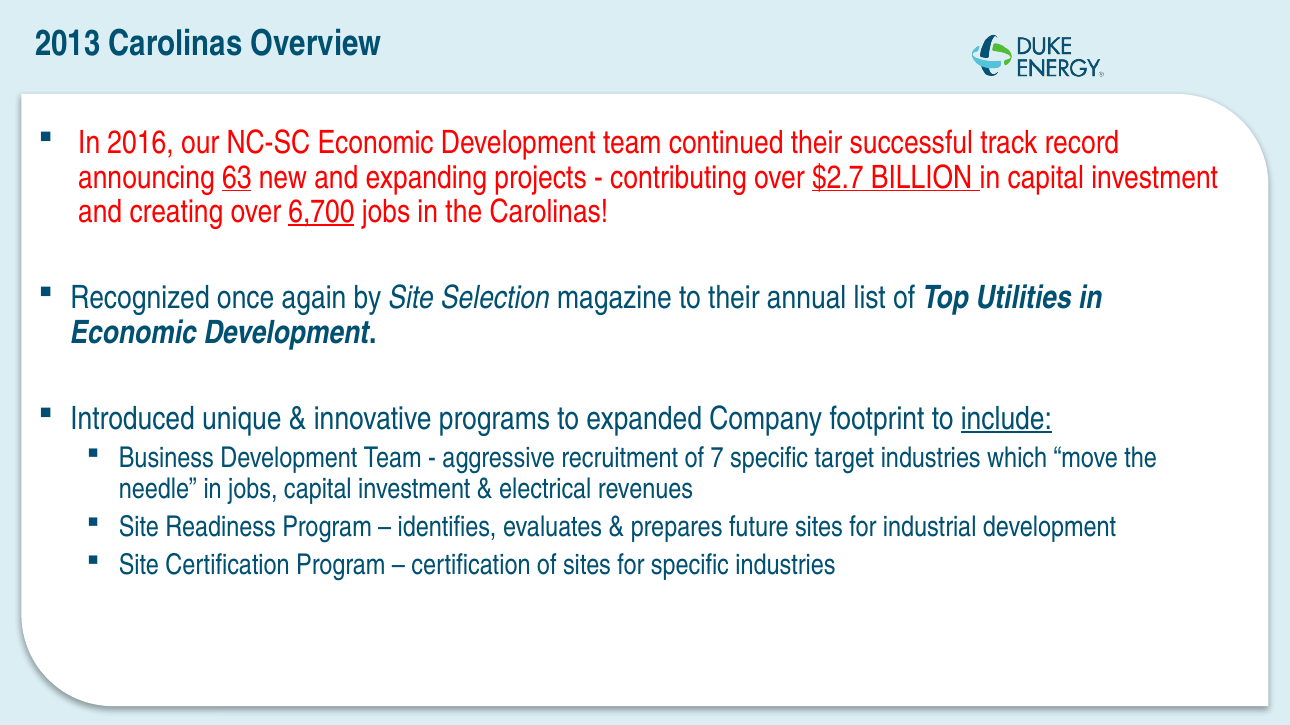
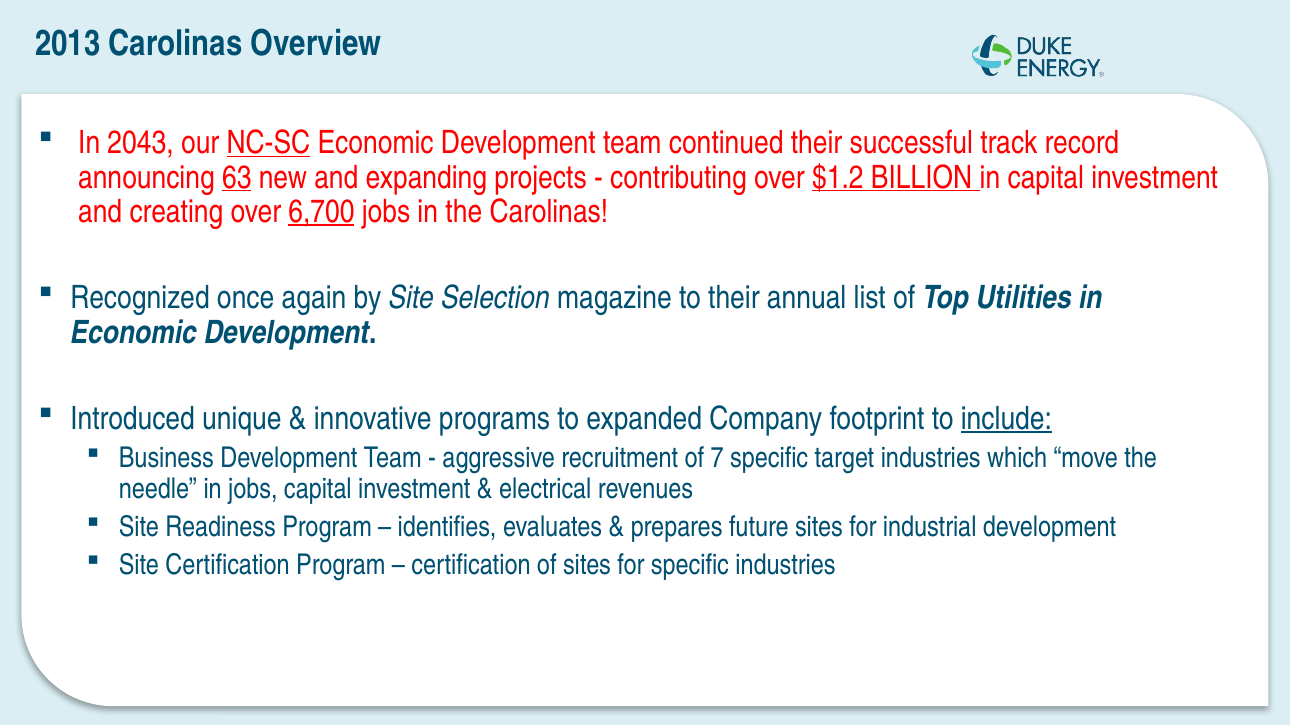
2016: 2016 -> 2043 (141, 143)
NC-SC underline: none -> present (268, 143)
$2.7: $2.7 -> $1.2 (838, 178)
